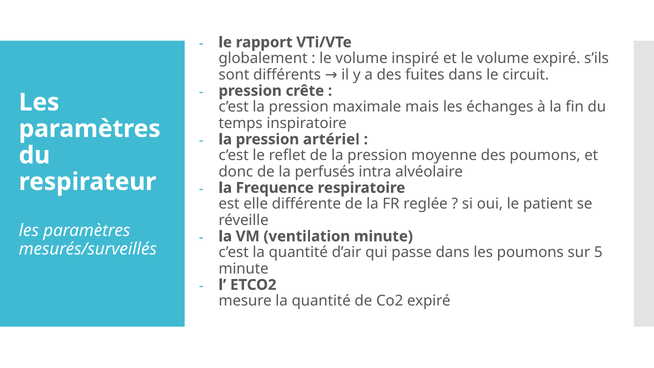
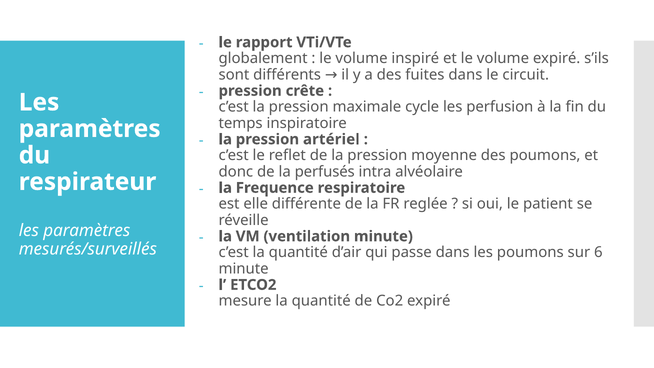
mais: mais -> cycle (422, 107)
échanges: échanges -> perfusion (500, 107)
5: 5 -> 6 (598, 252)
